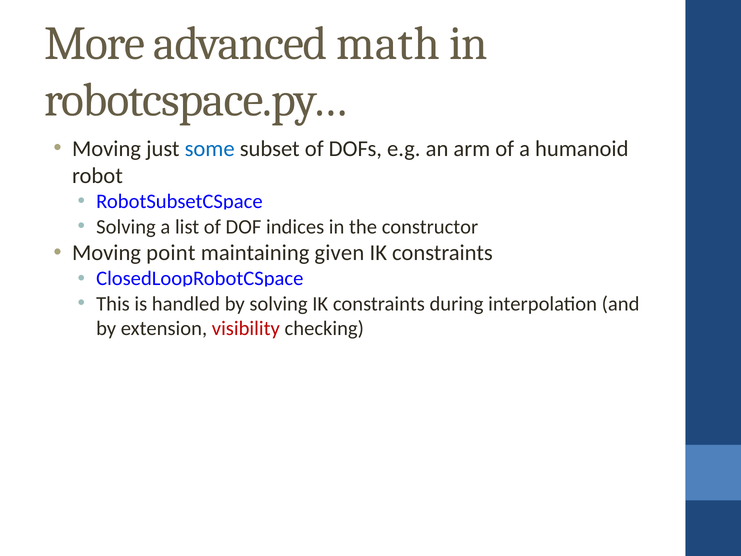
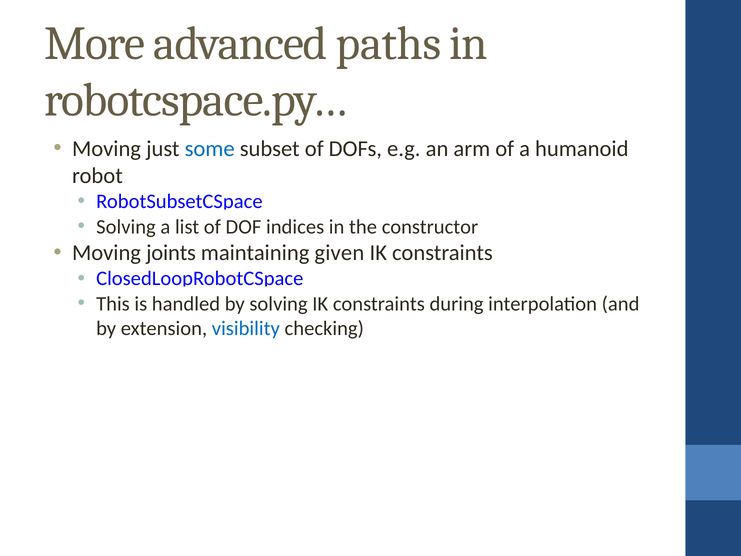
math: math -> paths (389, 43)
point: point -> joints (171, 253)
visibility colour: red -> blue (246, 328)
